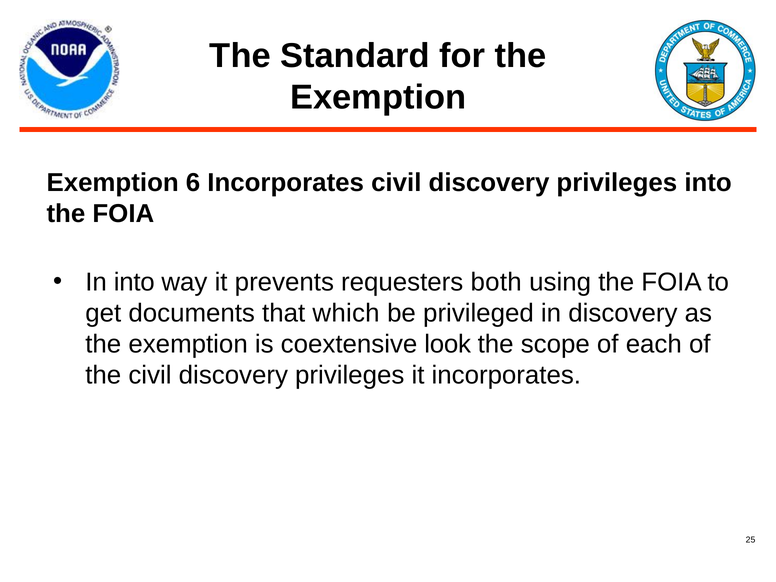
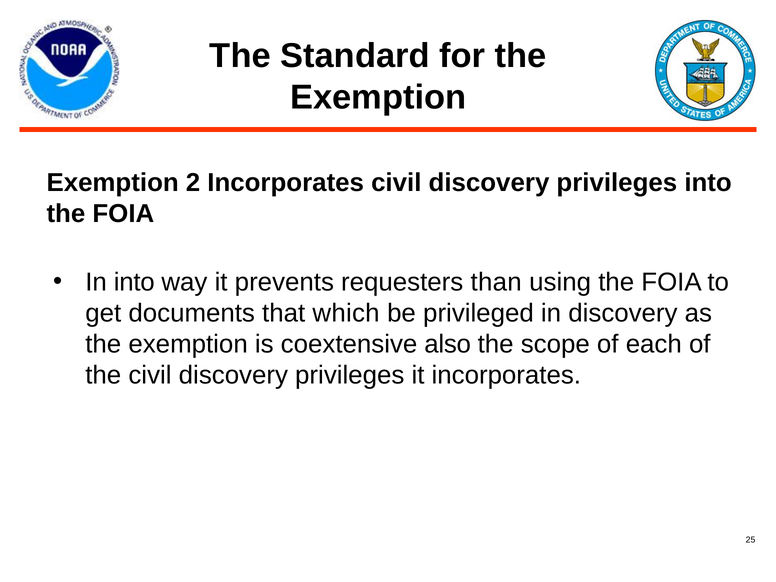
6: 6 -> 2 (193, 183)
both: both -> than (496, 282)
look: look -> also (448, 344)
